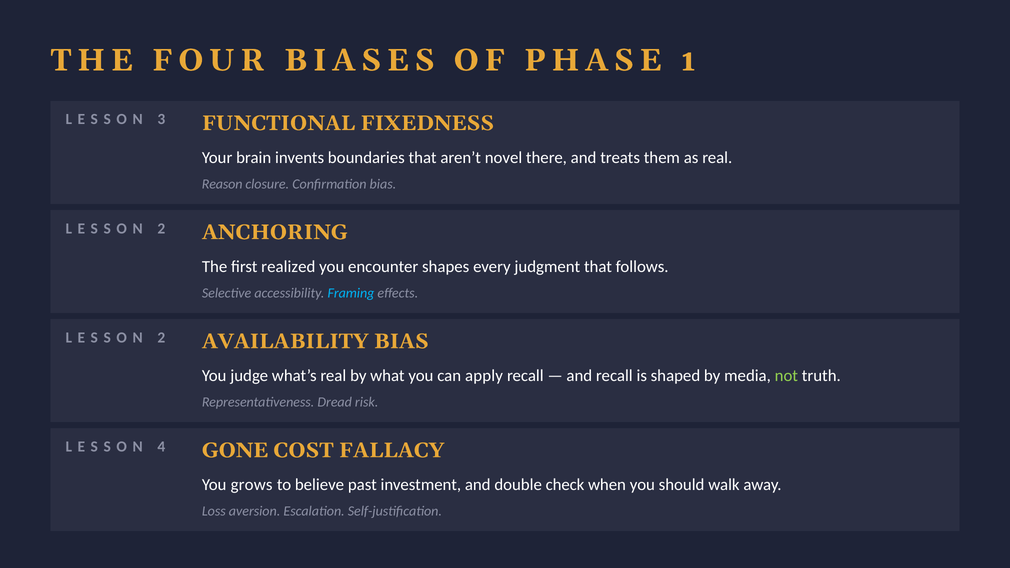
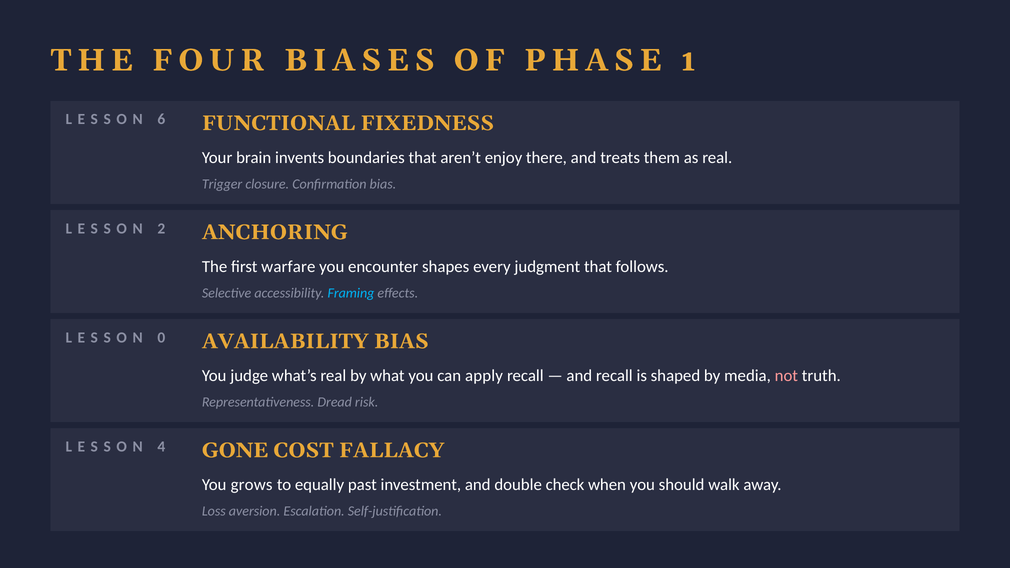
3: 3 -> 6 (161, 119)
novel: novel -> enjoy (504, 158)
Reason: Reason -> Trigger (222, 184)
realized: realized -> warfare (288, 267)
2: 2 -> 0 (161, 338)
not colour: light green -> pink (786, 376)
believe: believe -> equally (319, 485)
